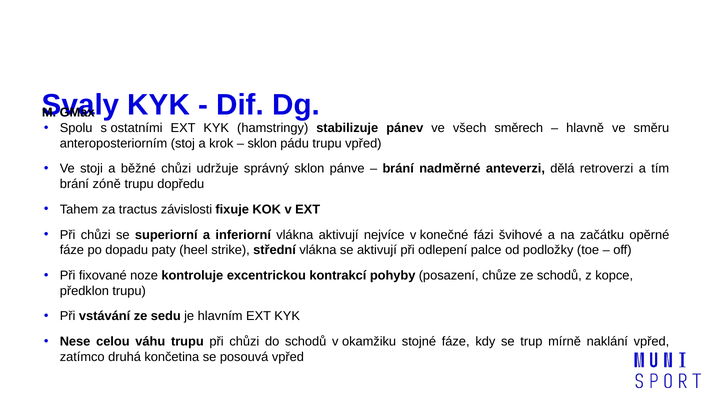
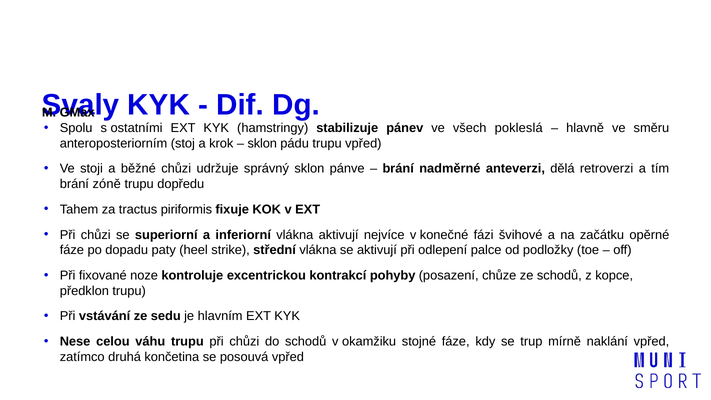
směrech: směrech -> pokleslá (519, 128)
závislosti: závislosti -> piriformis (186, 209)
